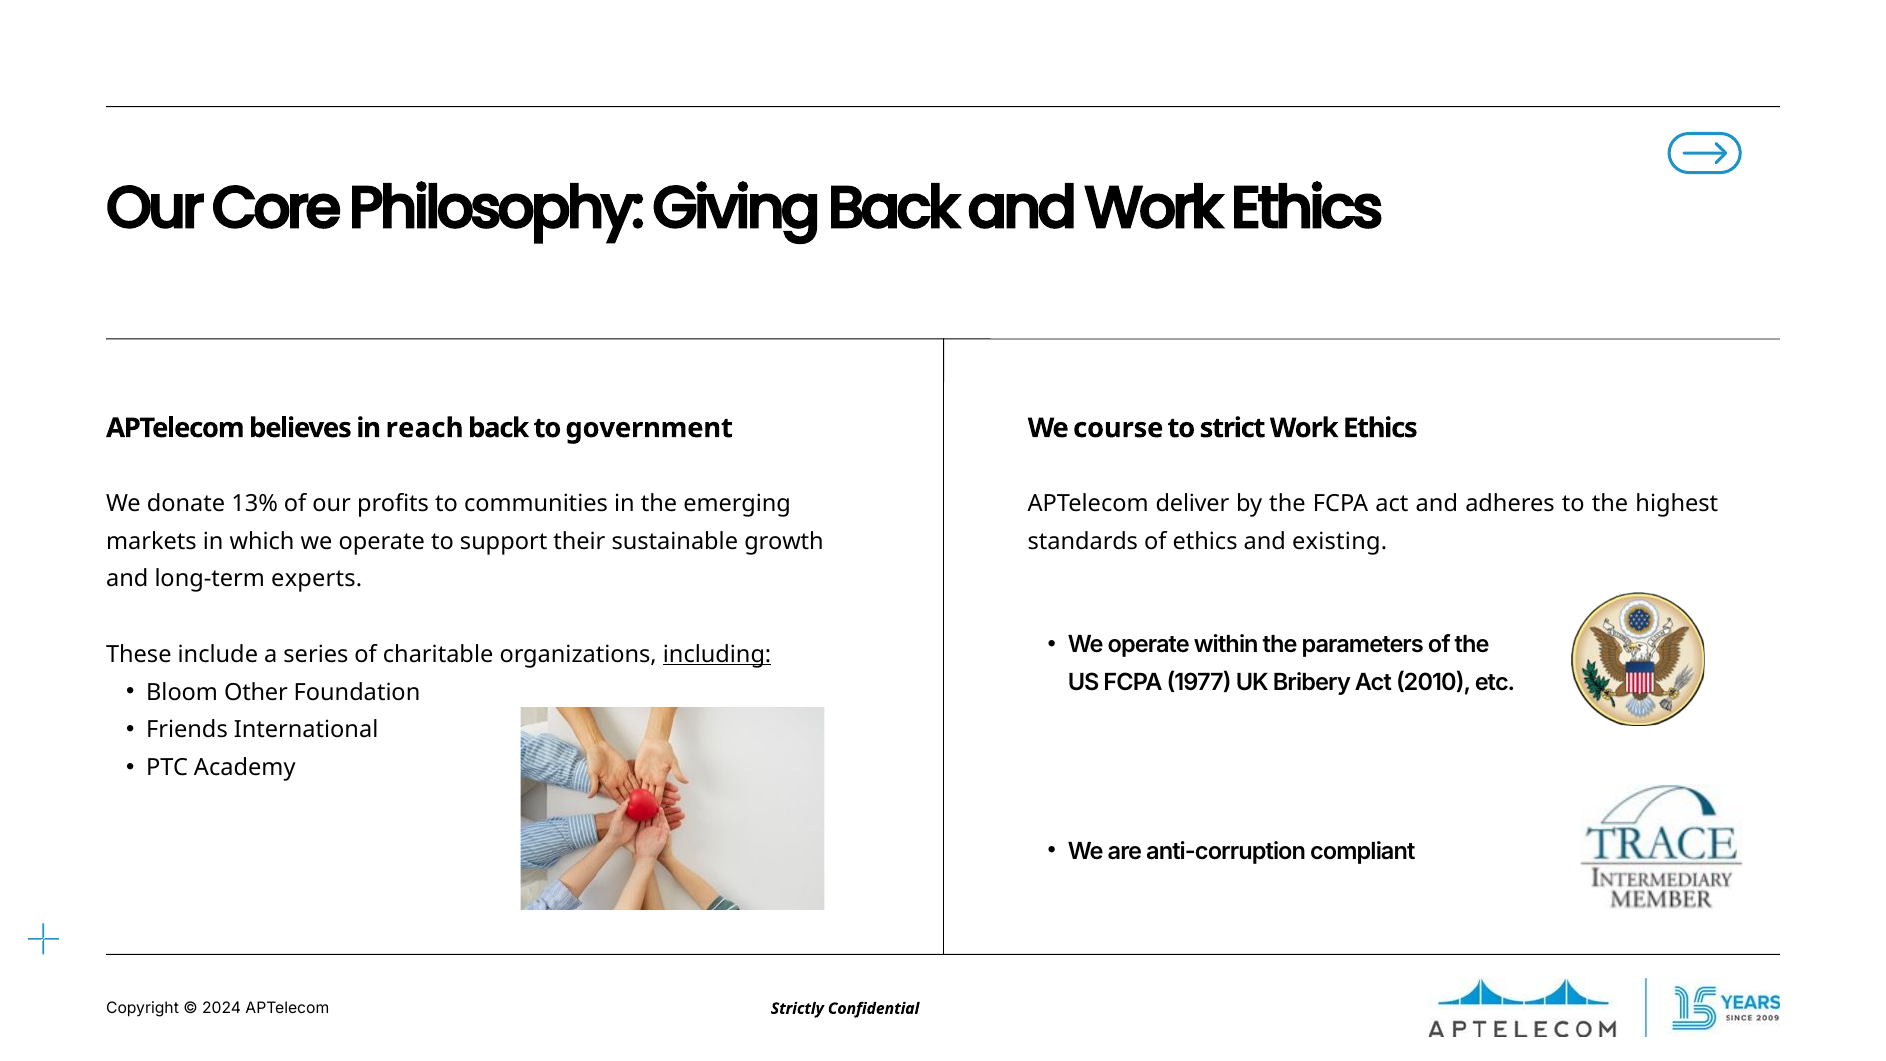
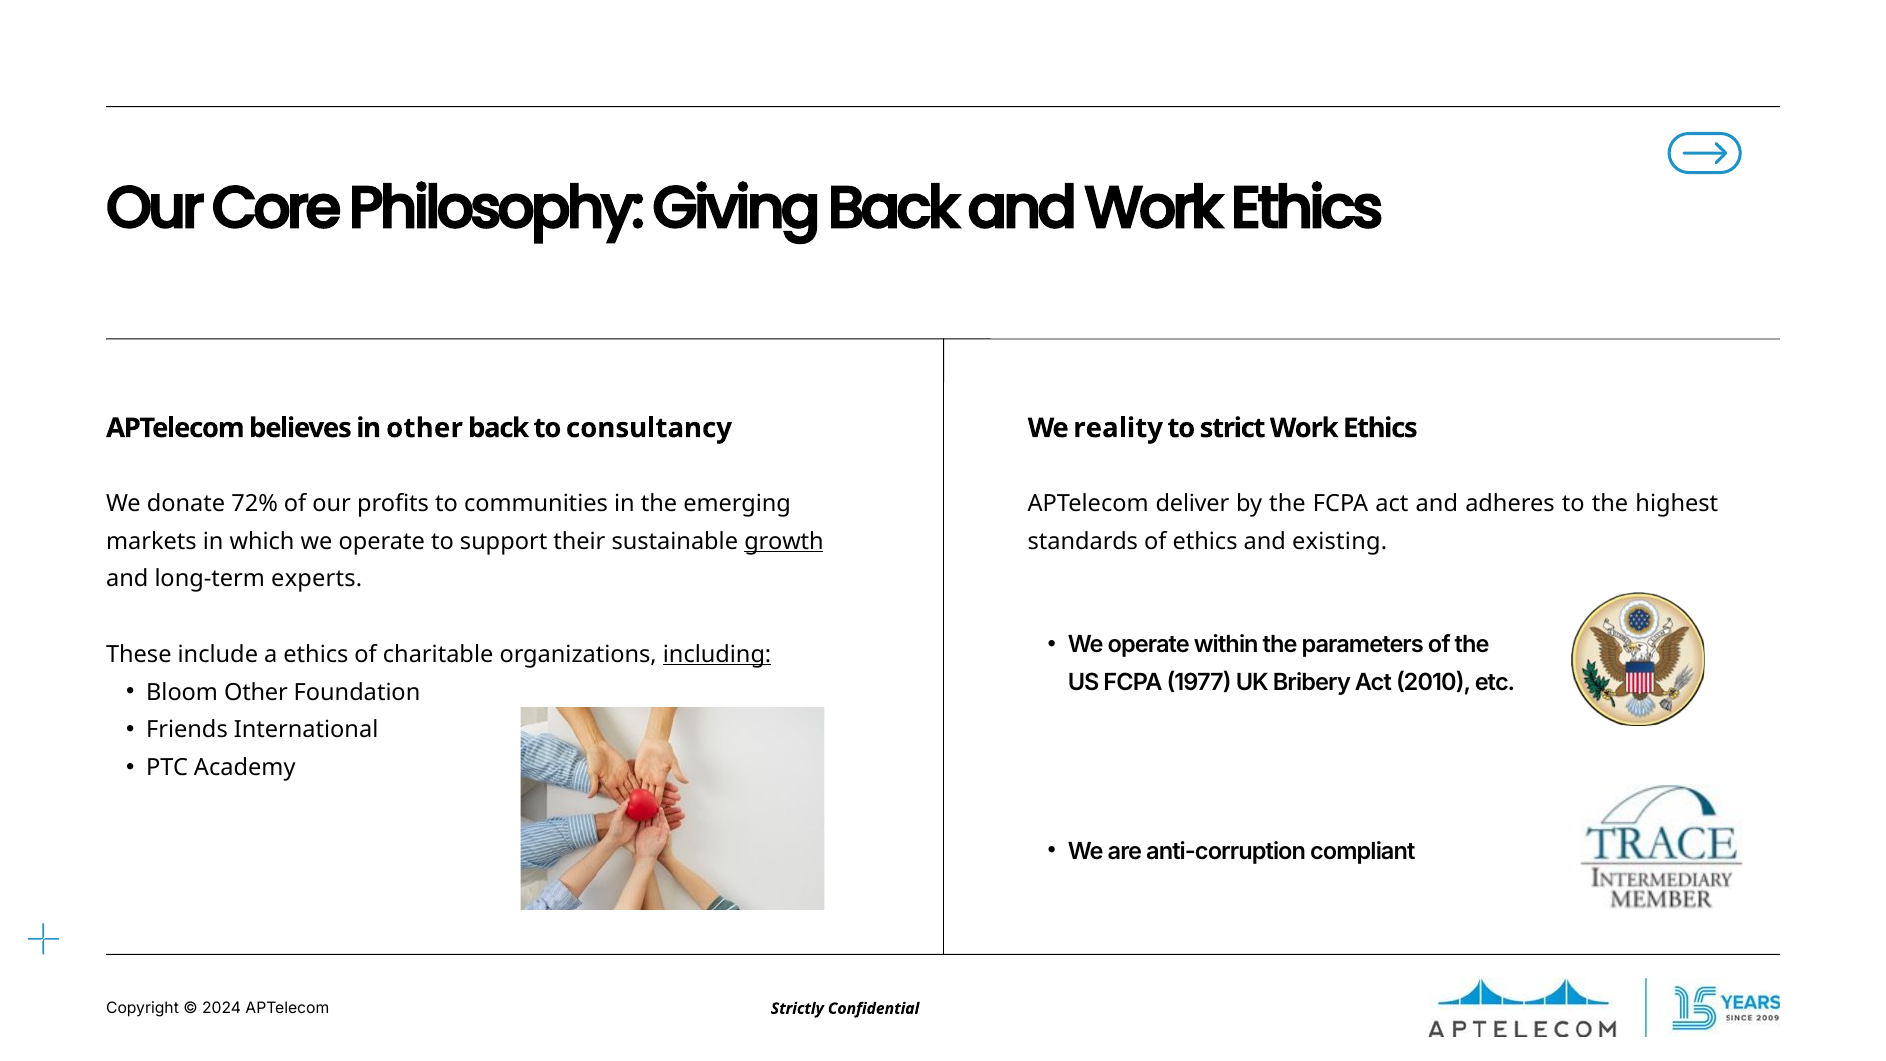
in reach: reach -> other (424, 428)
government: government -> consultancy (649, 428)
course: course -> reality (1118, 428)
13%: 13% -> 72% (255, 504)
growth underline: none -> present (784, 541)
a series: series -> ethics (316, 655)
